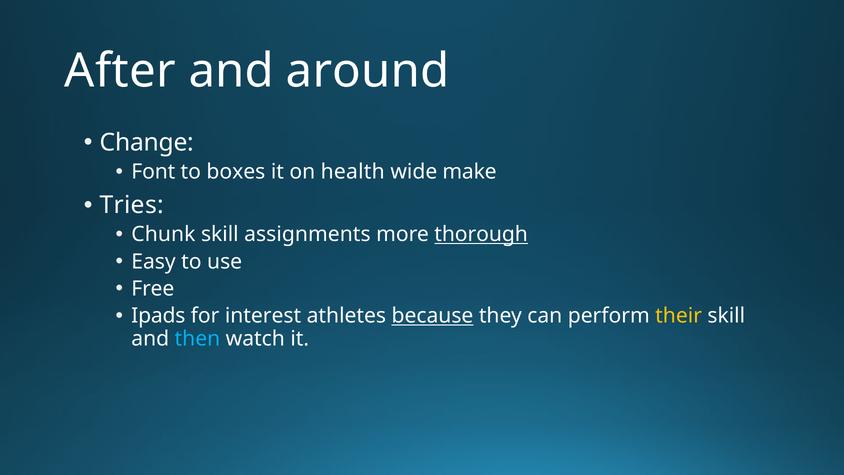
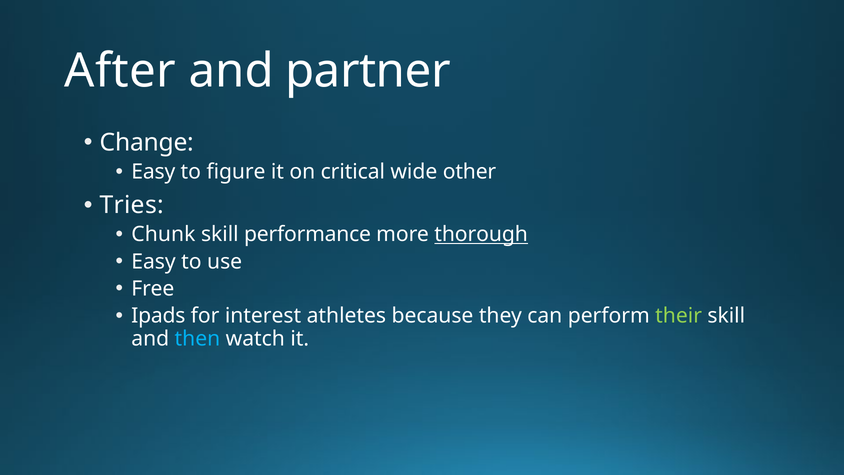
around: around -> partner (368, 71)
Font: Font -> Easy (153, 172)
boxes: boxes -> figure (236, 172)
health: health -> critical (353, 172)
make: make -> other (470, 172)
assignments: assignments -> performance (308, 234)
because underline: present -> none (432, 316)
their colour: yellow -> light green (679, 316)
